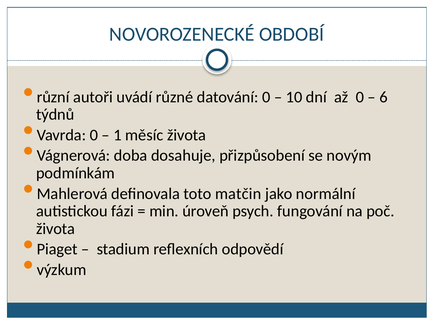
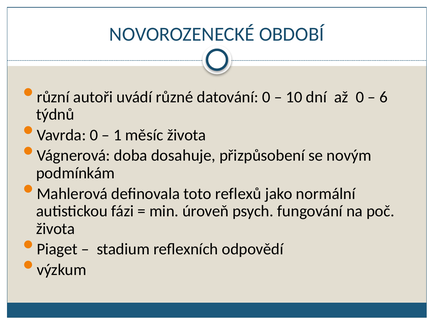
matčin: matčin -> reflexů (238, 194)
